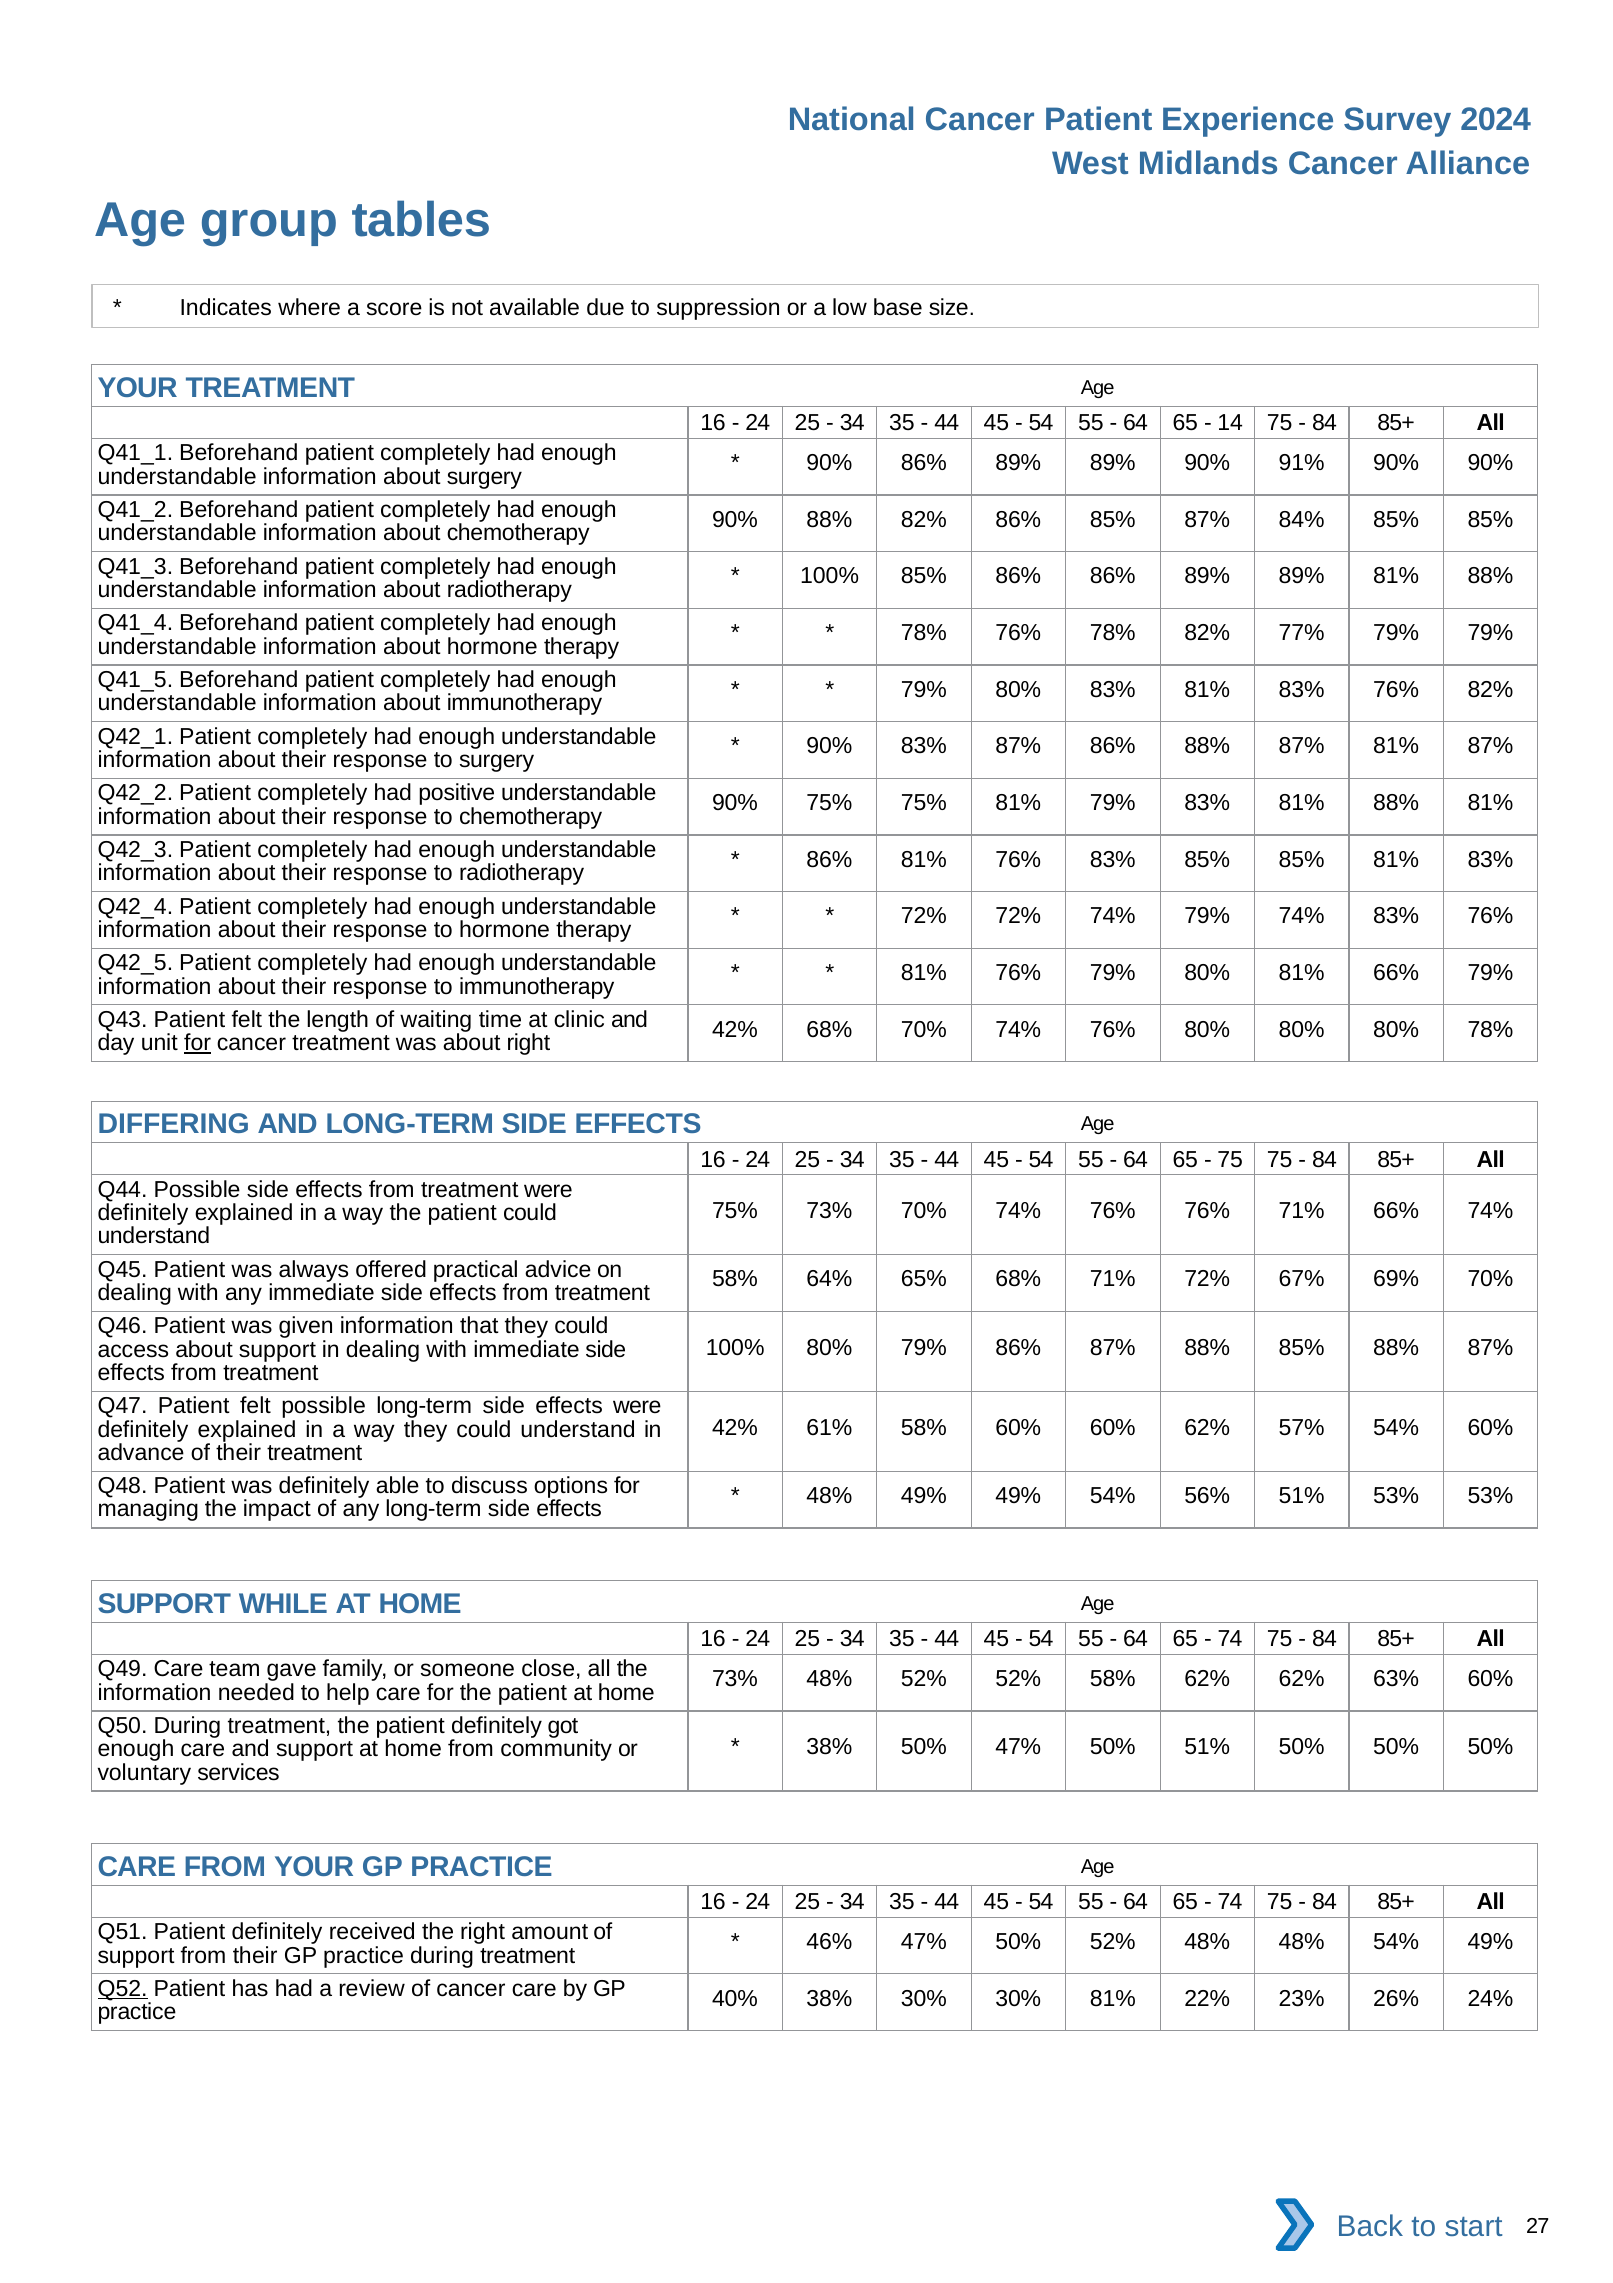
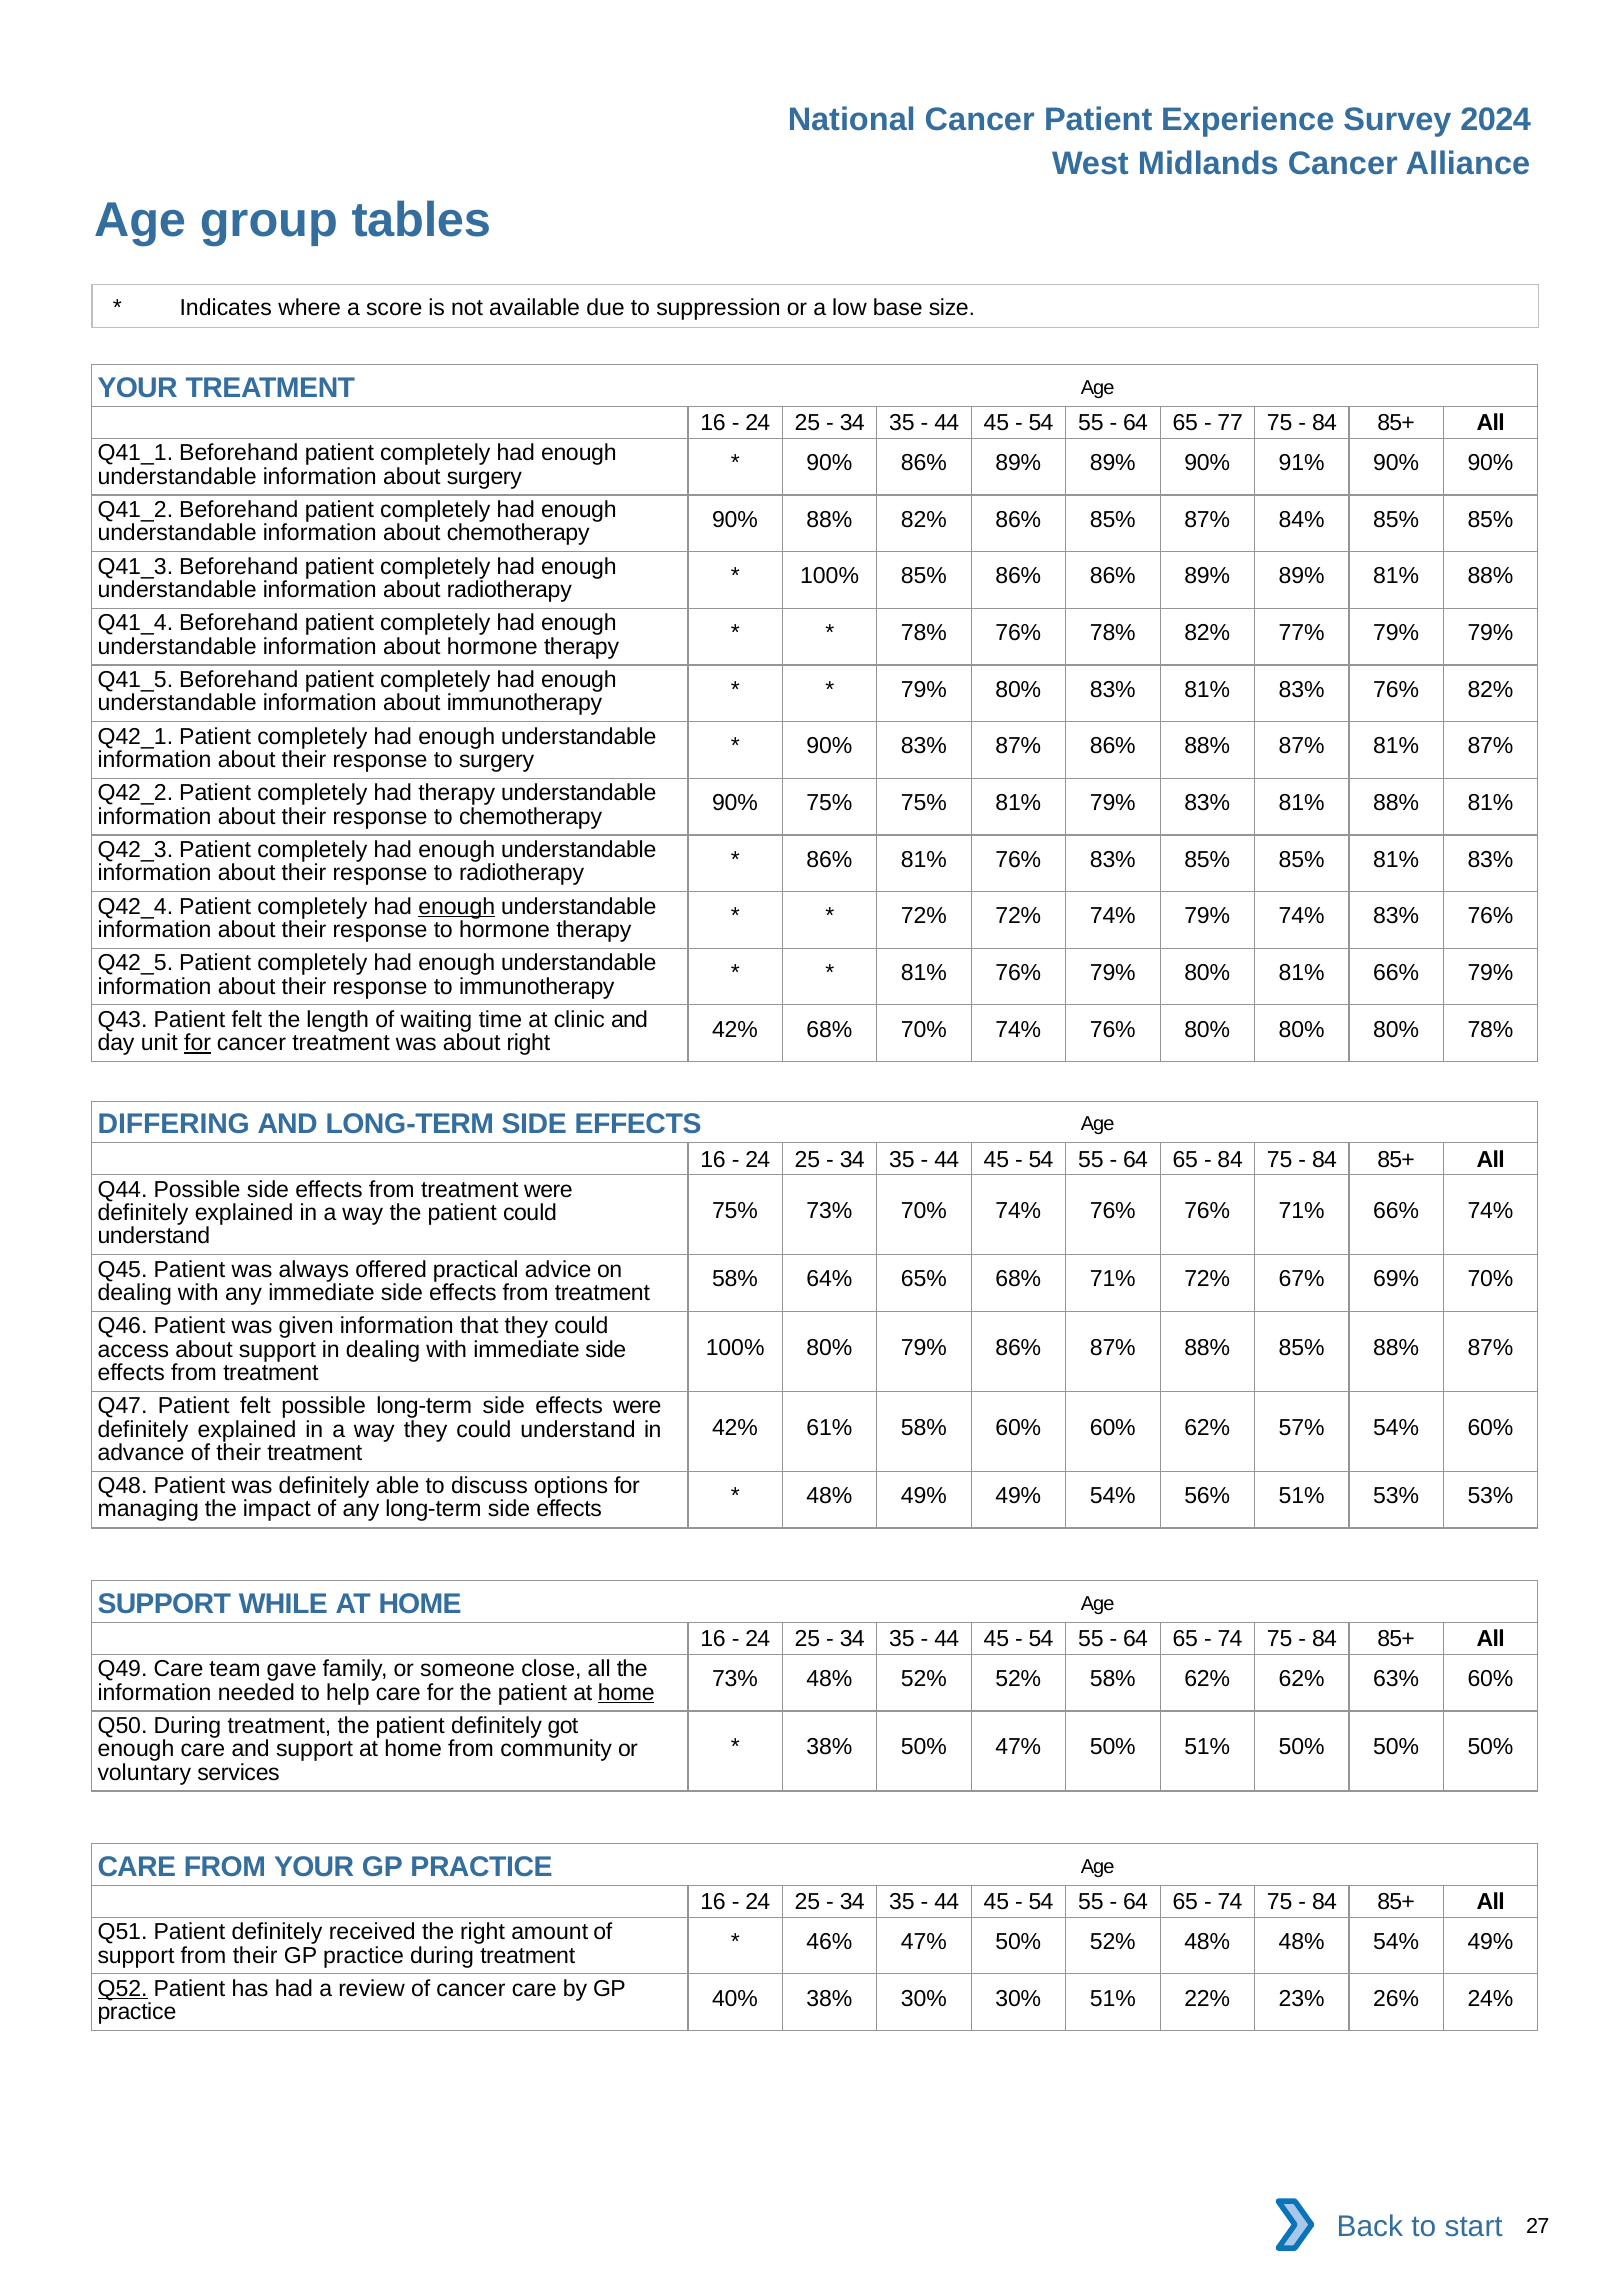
14: 14 -> 77 (1230, 423)
had positive: positive -> therapy (457, 793)
enough underline: none -> present (457, 906)
75: 75 -> 84 (1230, 1159)
home underline: none -> present (626, 1692)
30% 81%: 81% -> 51% (1113, 1998)
